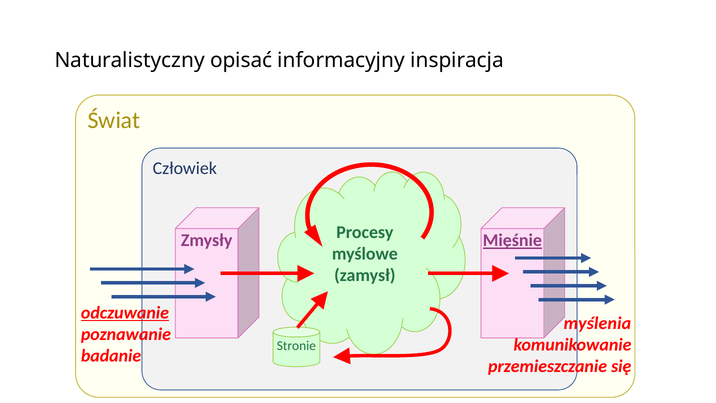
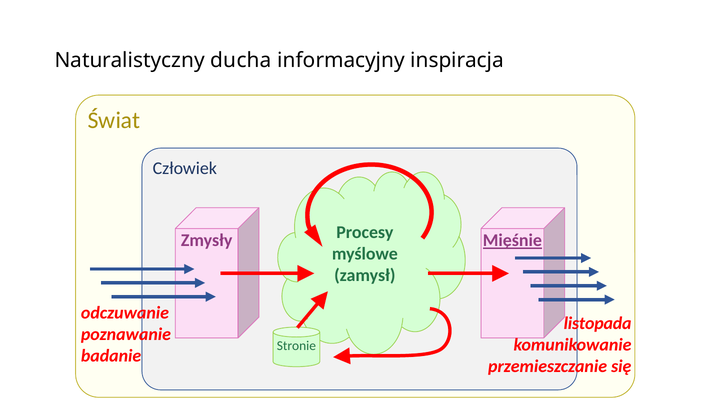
opisać: opisać -> ducha (241, 60)
odczuwanie underline: present -> none (125, 313)
myślenia: myślenia -> listopada (598, 323)
